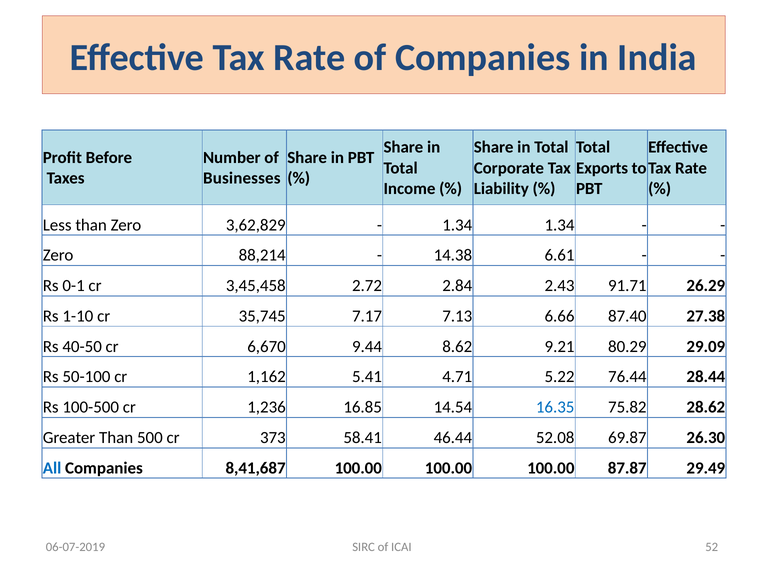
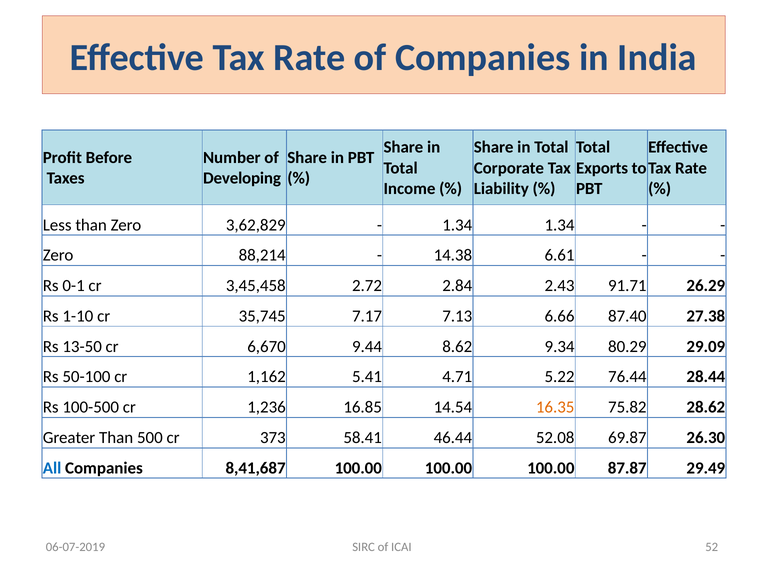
Businesses: Businesses -> Developing (242, 178)
40-50: 40-50 -> 13-50 (82, 347)
9.21: 9.21 -> 9.34 (560, 347)
16.35 colour: blue -> orange (555, 407)
